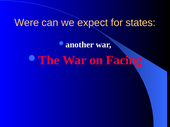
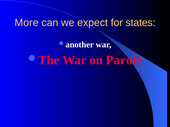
Were: Were -> More (27, 23)
Facing: Facing -> Parole (124, 60)
